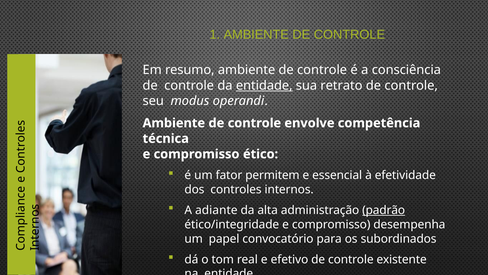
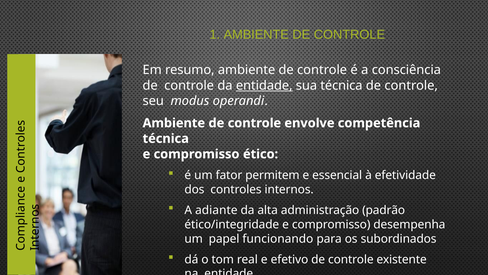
sua retrato: retrato -> técnica (341, 85)
padrão underline: present -> none (384, 210)
convocatório: convocatório -> funcionando (278, 238)
